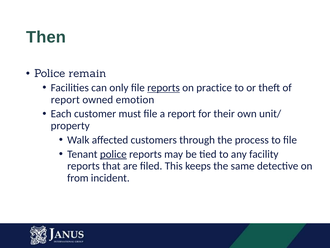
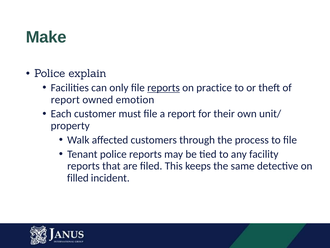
Then: Then -> Make (46, 37)
remain: remain -> explain (87, 73)
police underline: present -> none (113, 154)
from: from -> filled (78, 178)
